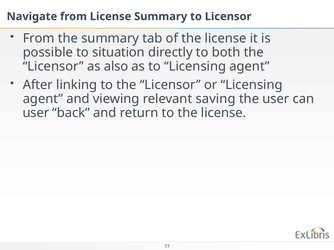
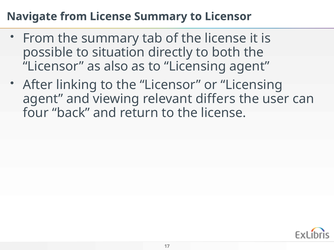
saving: saving -> differs (216, 99)
user: user -> four (36, 113)
